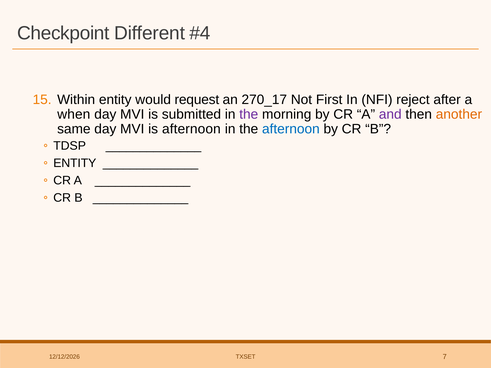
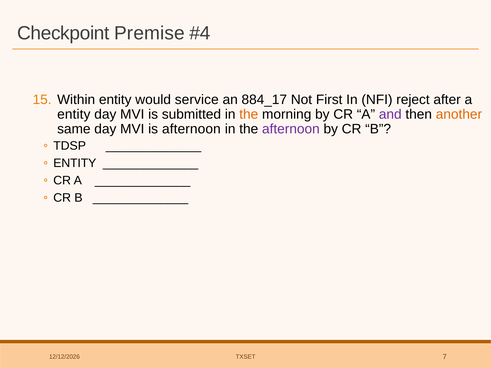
Different: Different -> Premise (149, 33)
request: request -> service (197, 100)
270_17: 270_17 -> 884_17 (264, 100)
when: when -> entity (74, 114)
the colour: purple -> orange (249, 114)
afternoon colour: blue -> purple (291, 129)
